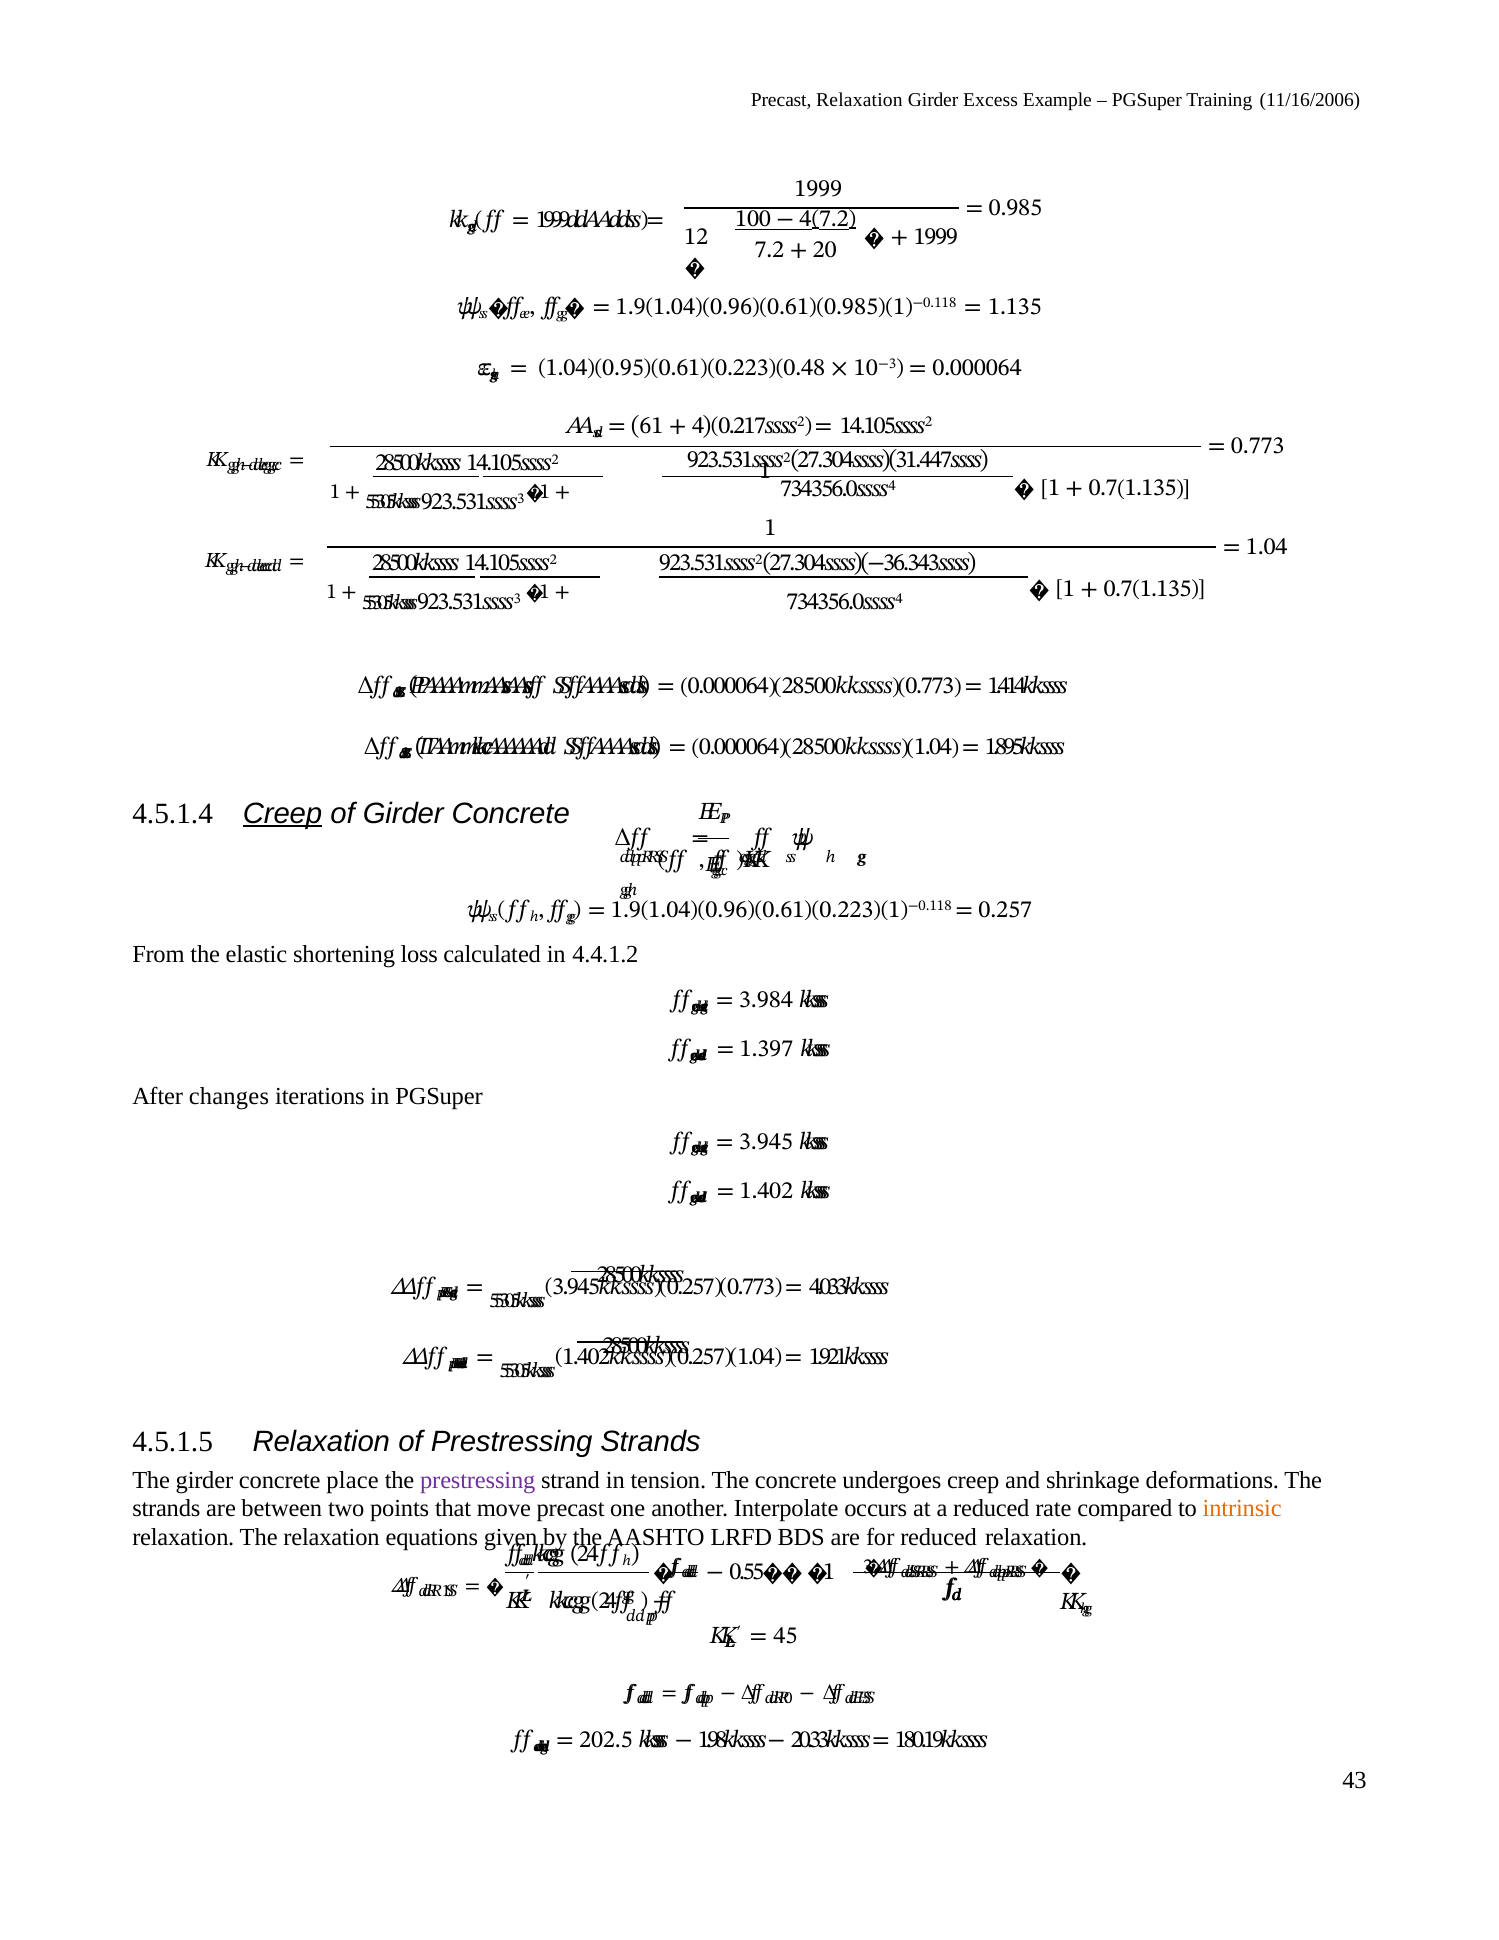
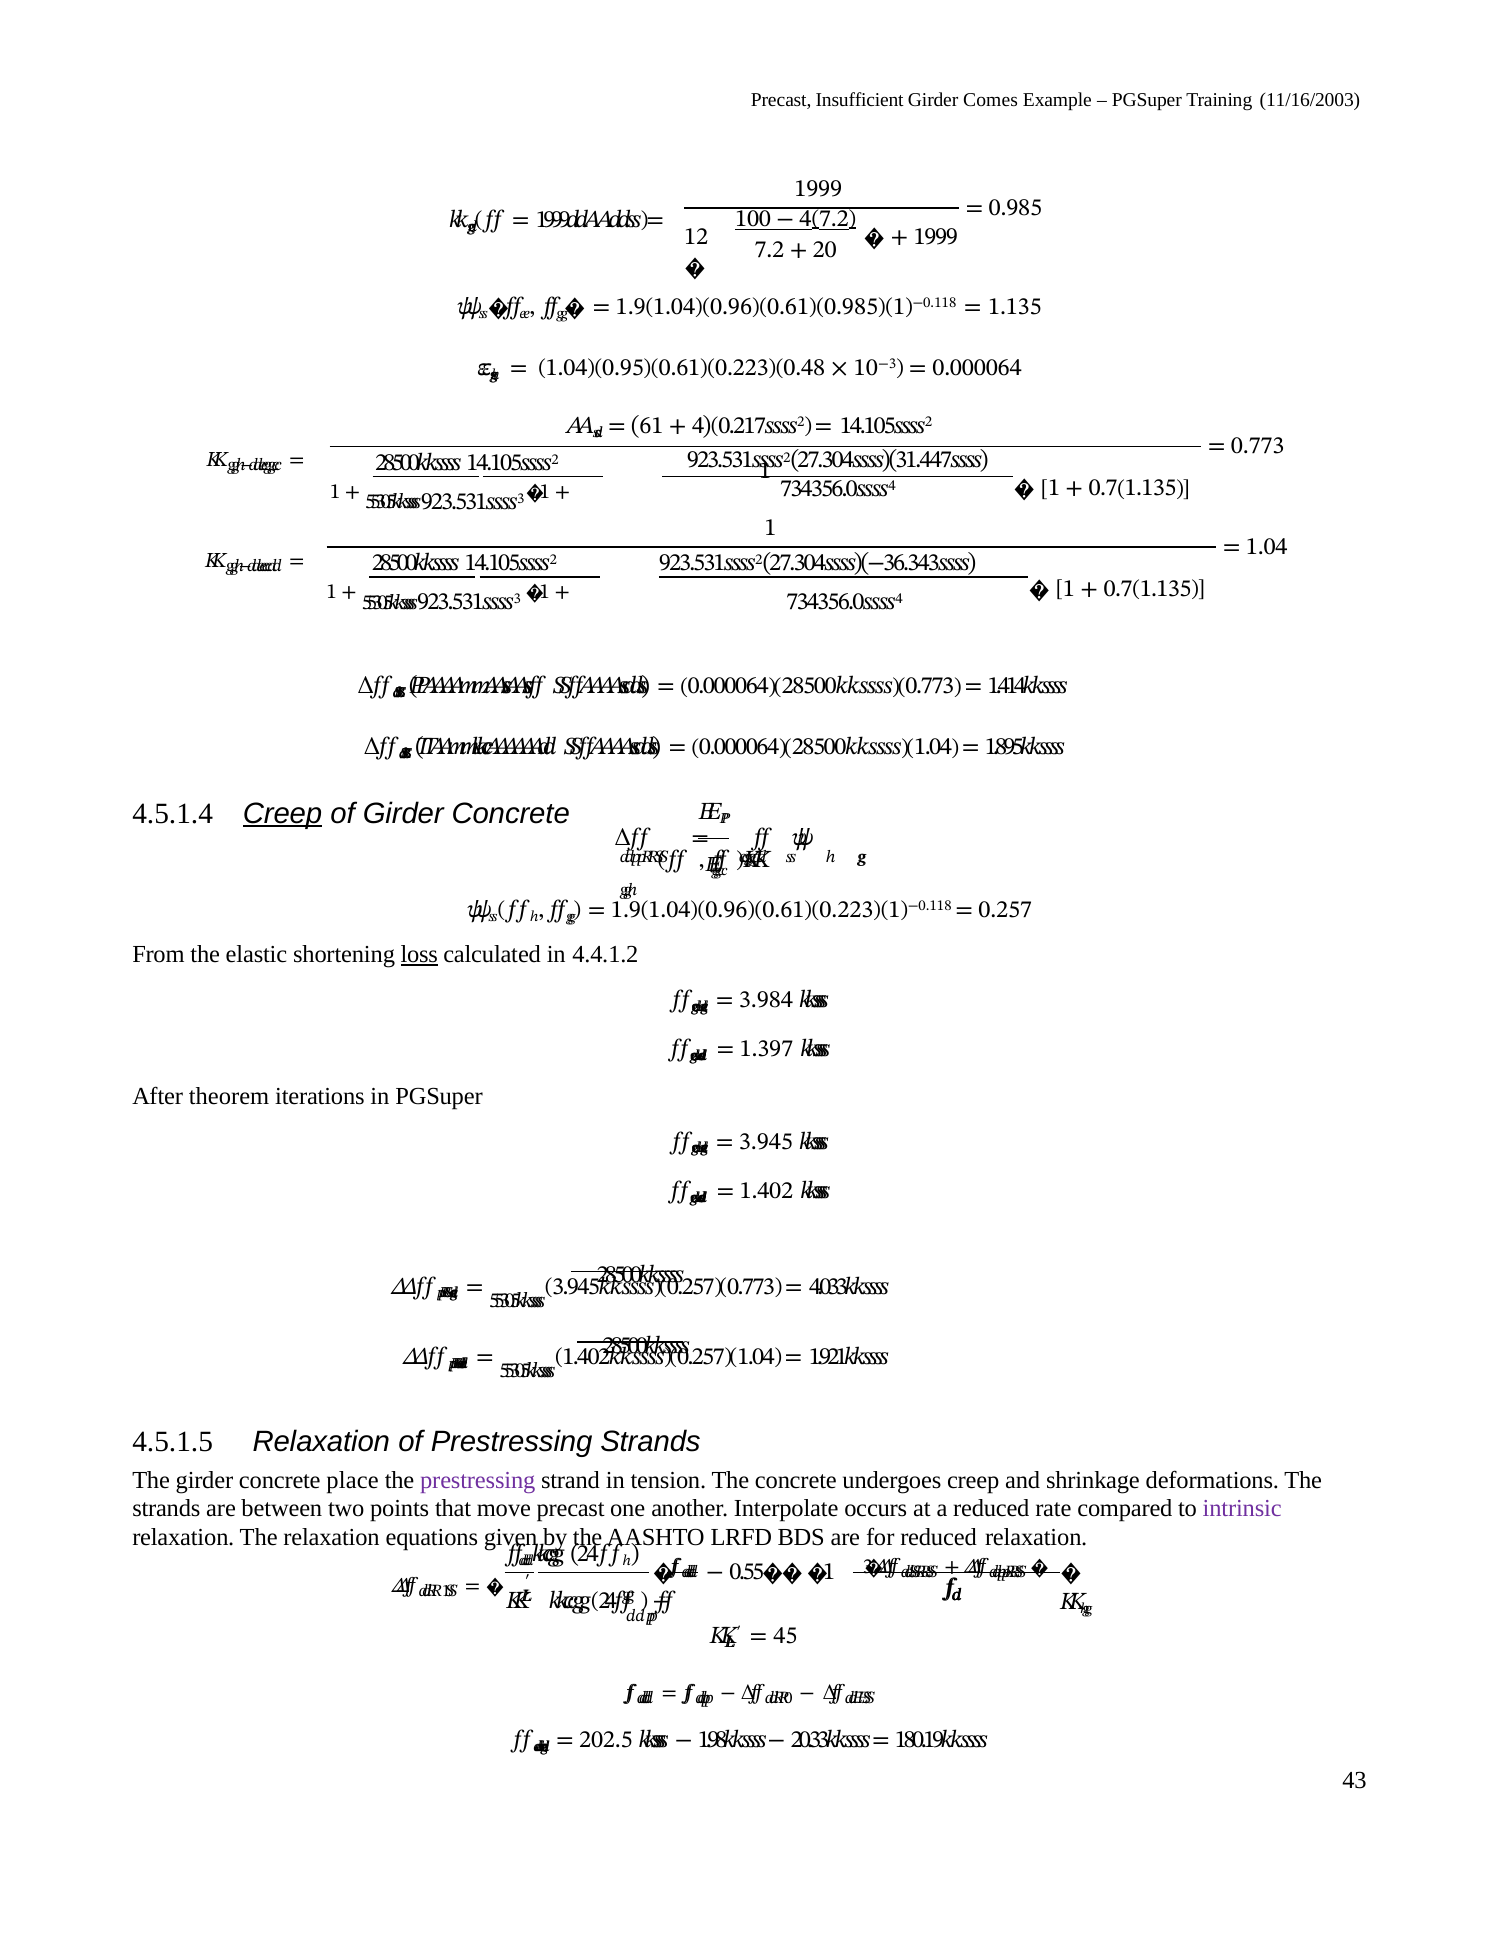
Precast Relaxation: Relaxation -> Insufficient (860, 100)
Excess: Excess -> Comes (991, 100)
11/16/2006: 11/16/2006 -> 11/16/2003 (1310, 100)
loss underline: none -> present (419, 955)
changes: changes -> theorem (229, 1096)
intrinsic colour: orange -> purple (1242, 1509)
